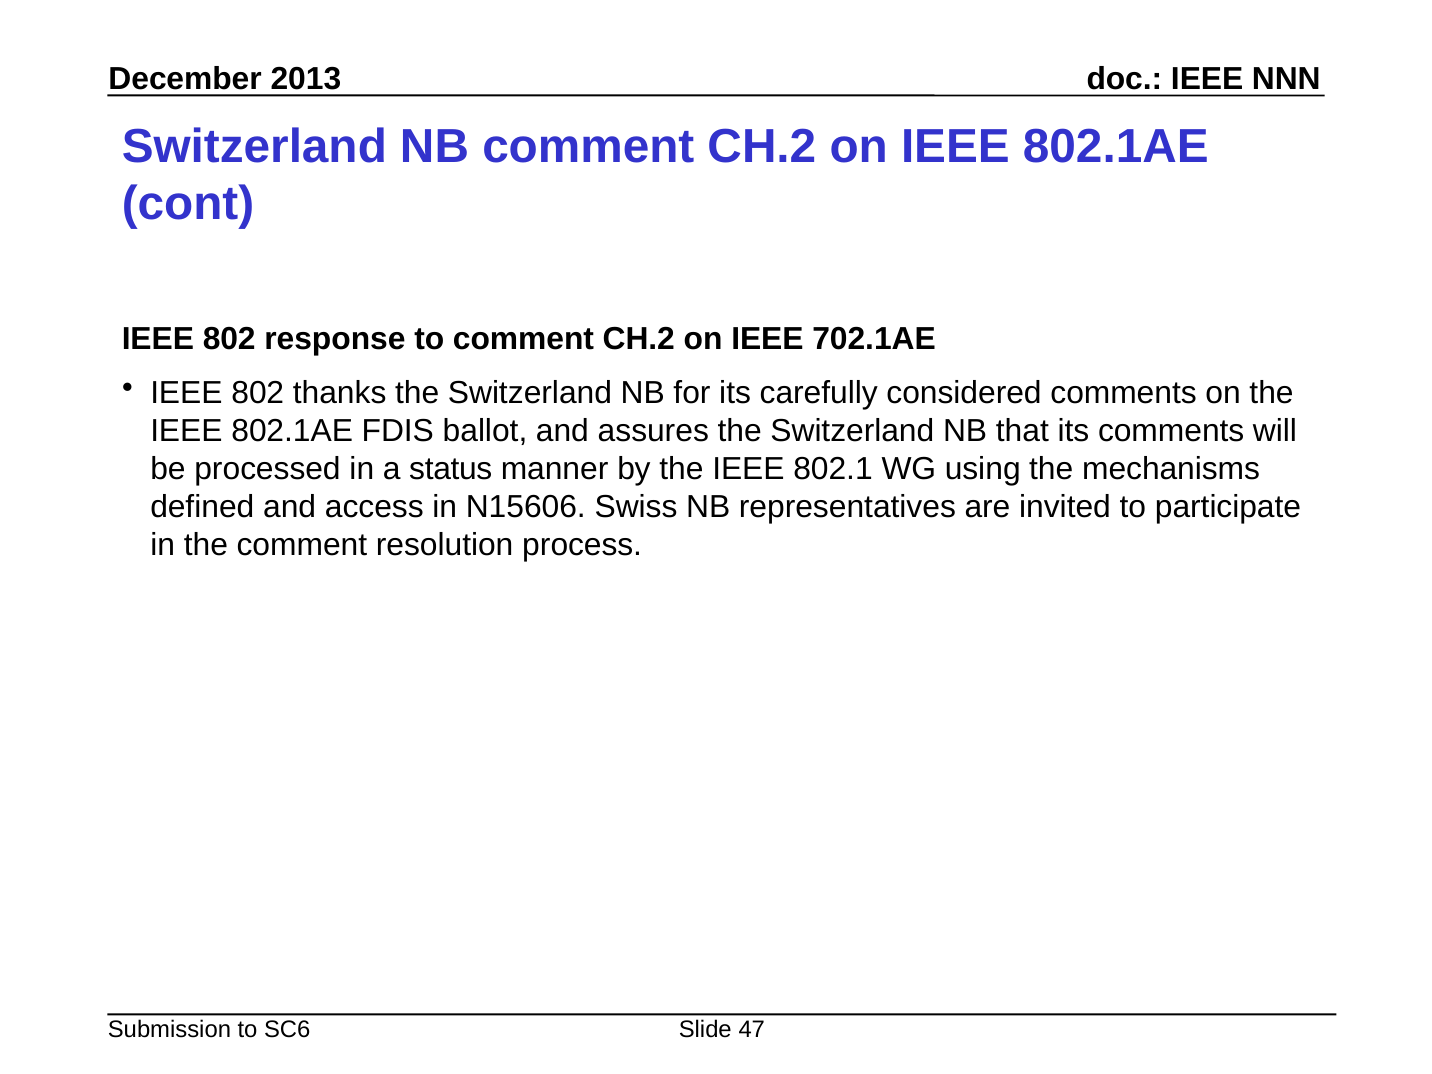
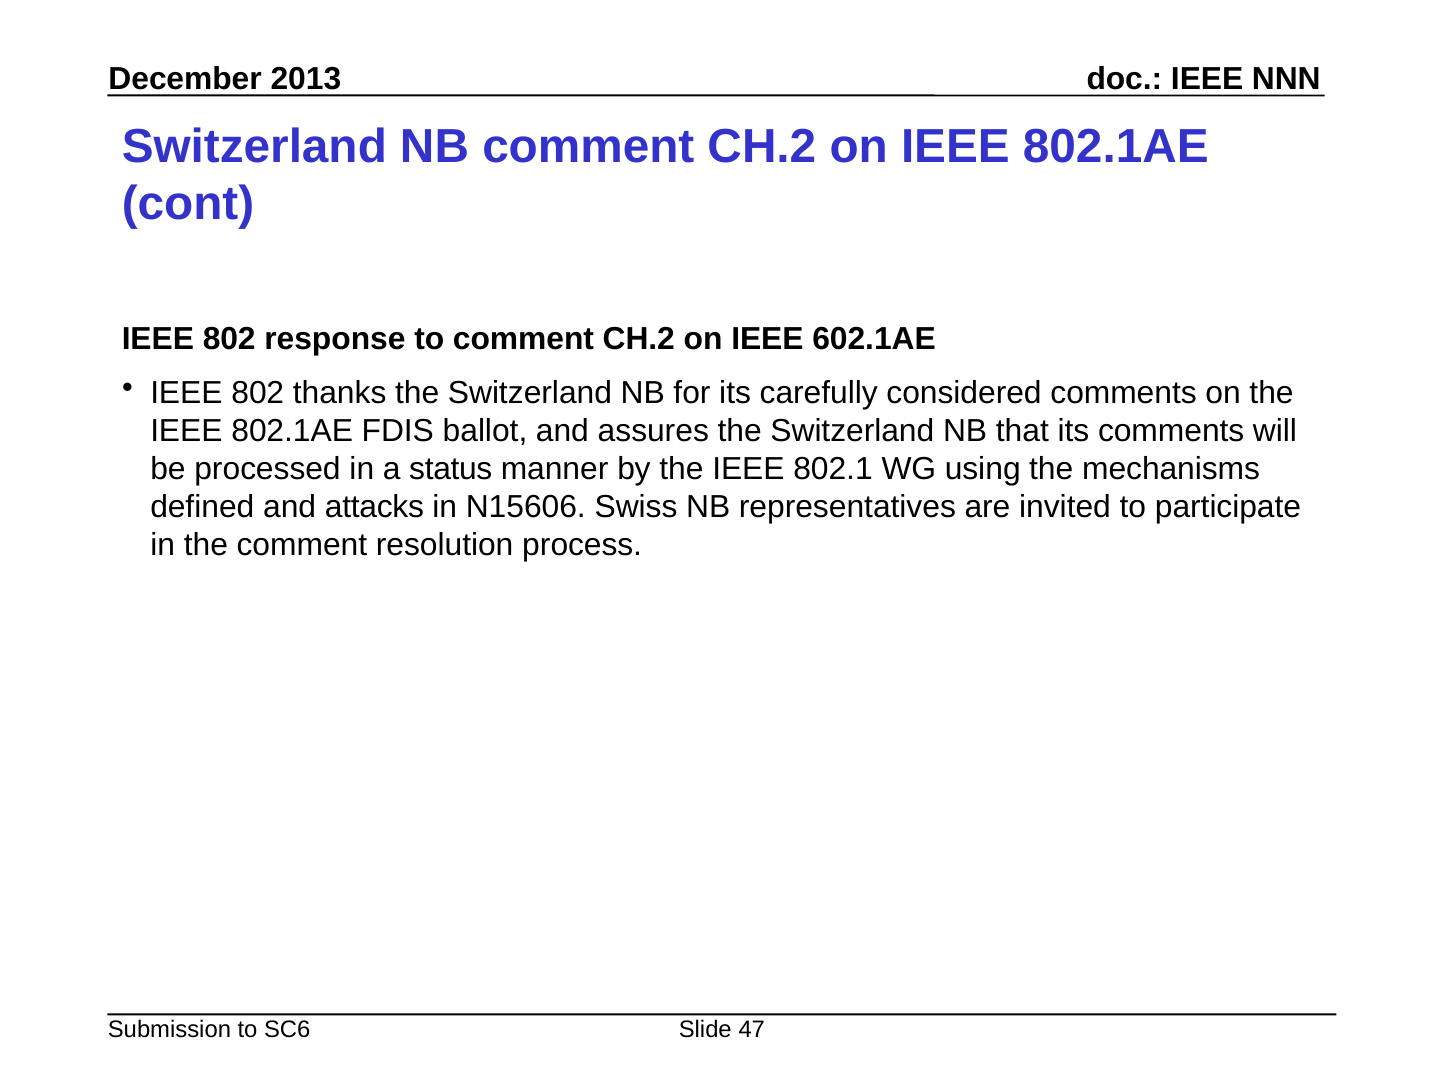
702.1AE: 702.1AE -> 602.1AE (874, 339)
access: access -> attacks (374, 507)
